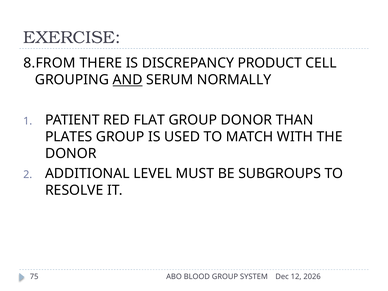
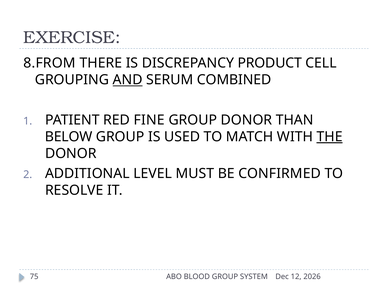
NORMALLY: NORMALLY -> COMBINED (234, 80)
FLAT: FLAT -> FINE (149, 120)
PLATES: PLATES -> BELOW (69, 137)
THE underline: none -> present (330, 137)
SUBGROUPS: SUBGROUPS -> CONFIRMED (280, 174)
